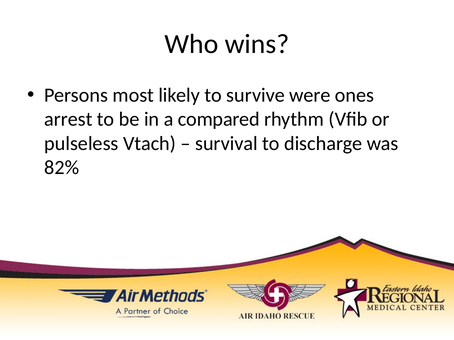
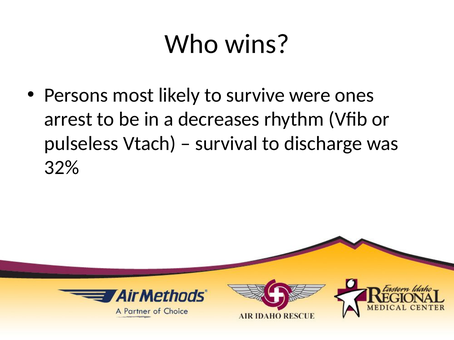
compared: compared -> decreases (219, 119)
82%: 82% -> 32% (62, 168)
